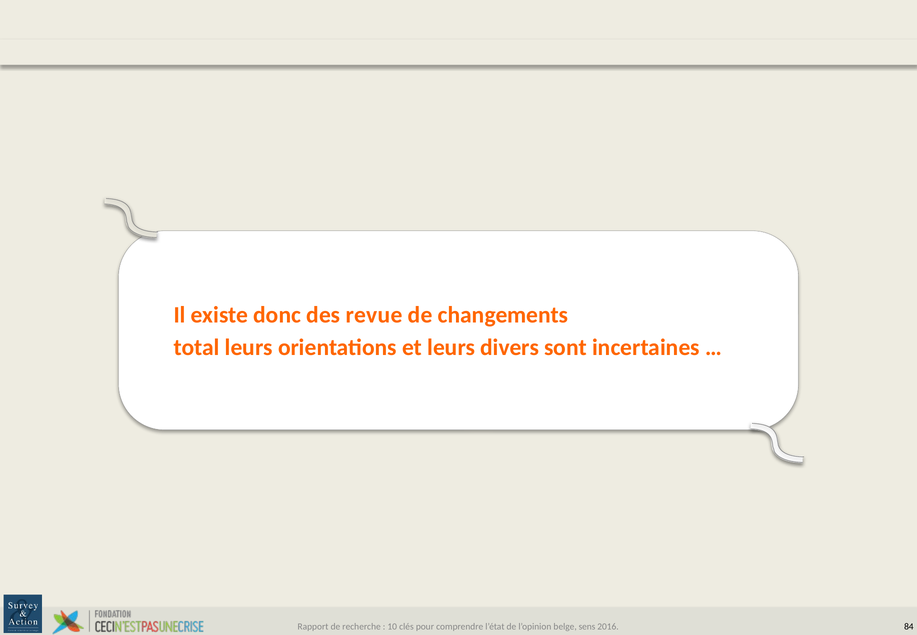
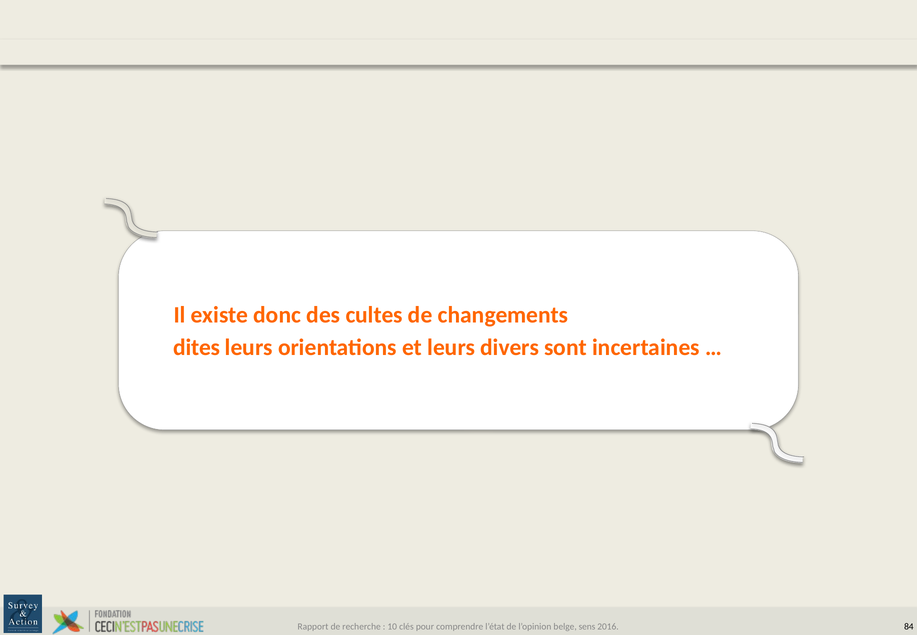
revue: revue -> cultes (374, 315)
total: total -> dites (197, 348)
